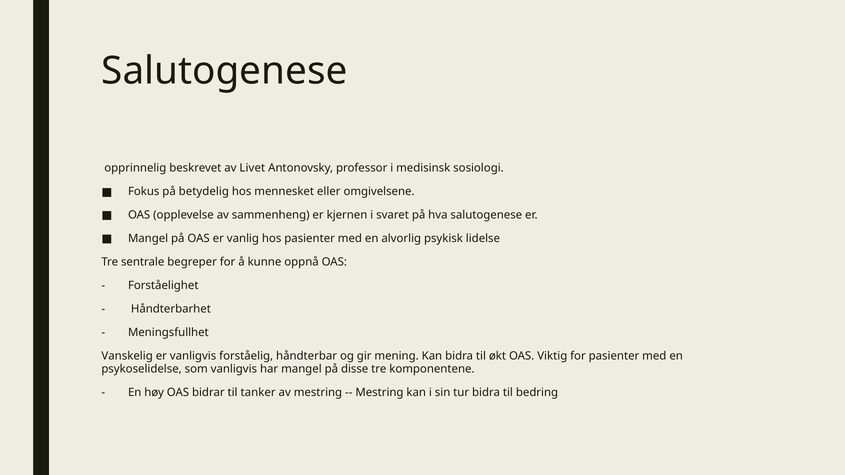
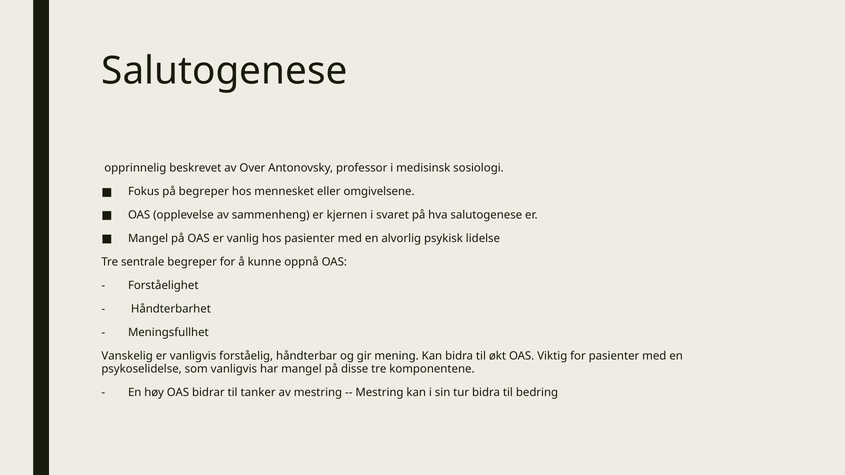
Livet: Livet -> Over (252, 168)
på betydelig: betydelig -> begreper (204, 192)
